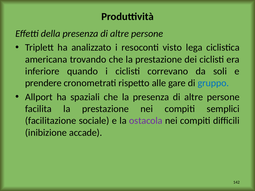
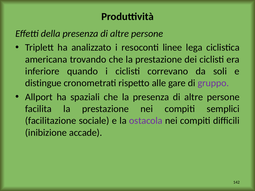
visto: visto -> linee (172, 48)
prendere: prendere -> distingue (43, 83)
gruppo colour: blue -> purple (213, 83)
